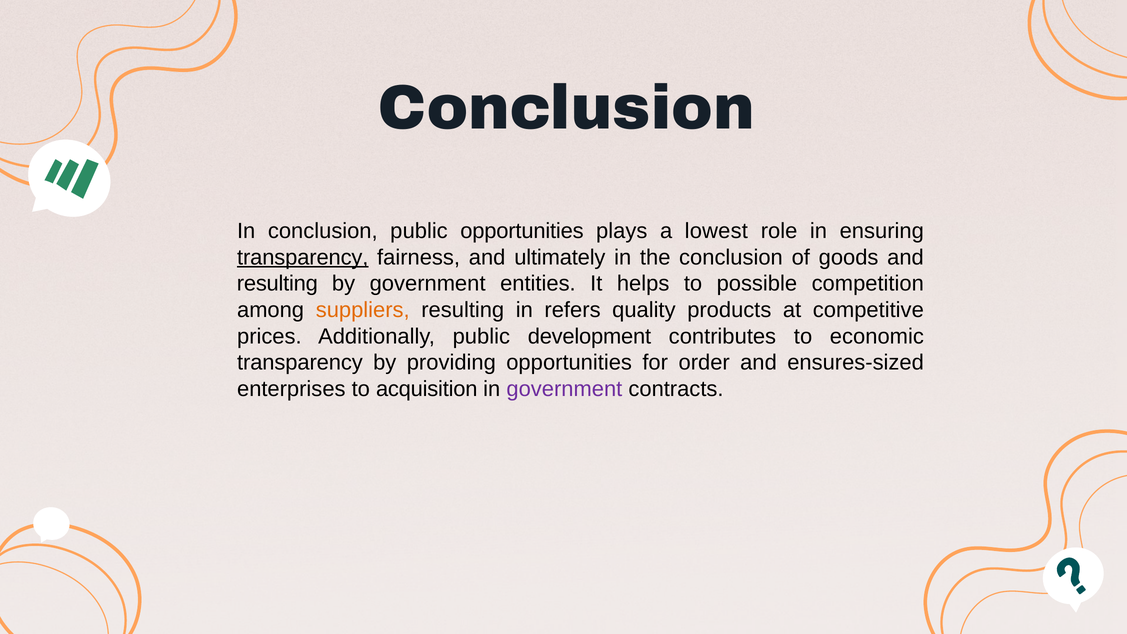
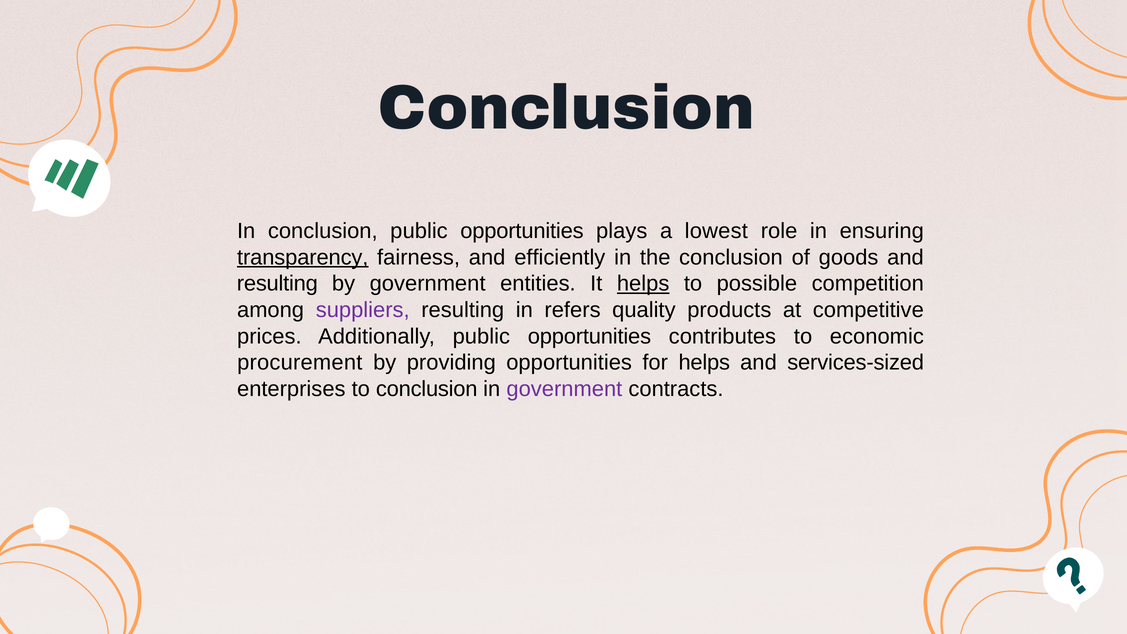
ultimately: ultimately -> efficiently (560, 257)
helps underline: none -> present (643, 284)
suppliers colour: orange -> purple (363, 310)
Additionally public development: development -> opportunities (589, 336)
transparency: transparency -> procurement (300, 363)
for order: order -> helps (704, 363)
ensures-sized: ensures-sized -> services-sized (856, 363)
to acquisition: acquisition -> conclusion (427, 389)
